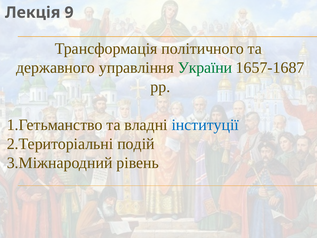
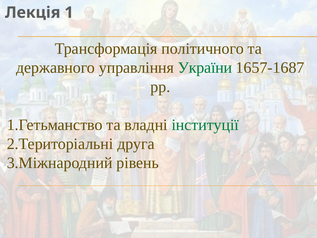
9: 9 -> 1 (69, 13)
інституції colour: blue -> green (205, 125)
подій: подій -> друга (136, 144)
